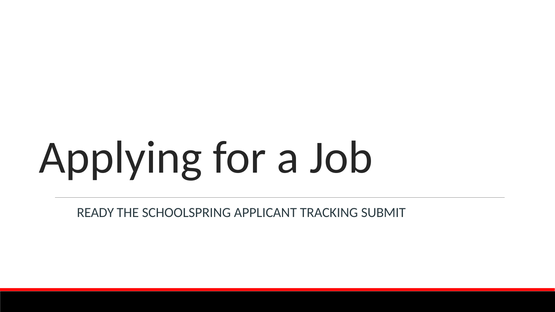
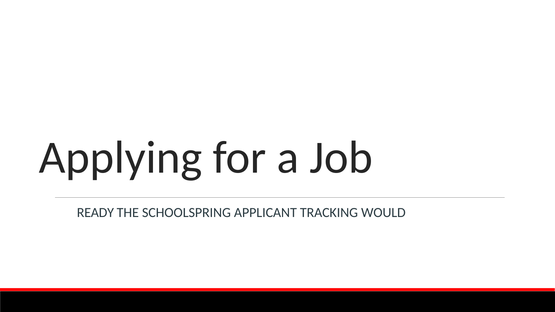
SUBMIT: SUBMIT -> WOULD (383, 213)
